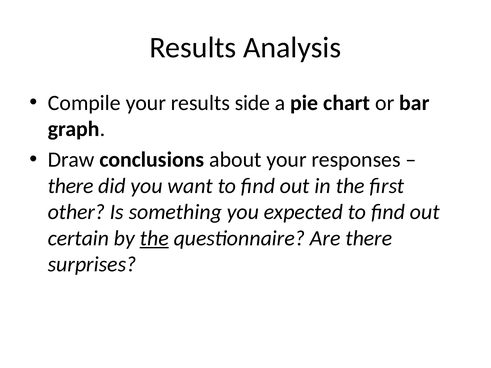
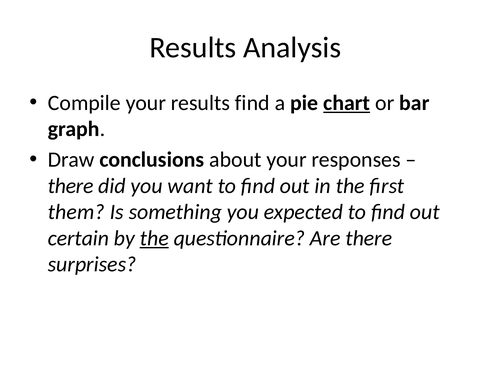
results side: side -> find (252, 103)
chart underline: none -> present (347, 103)
other: other -> them (76, 212)
